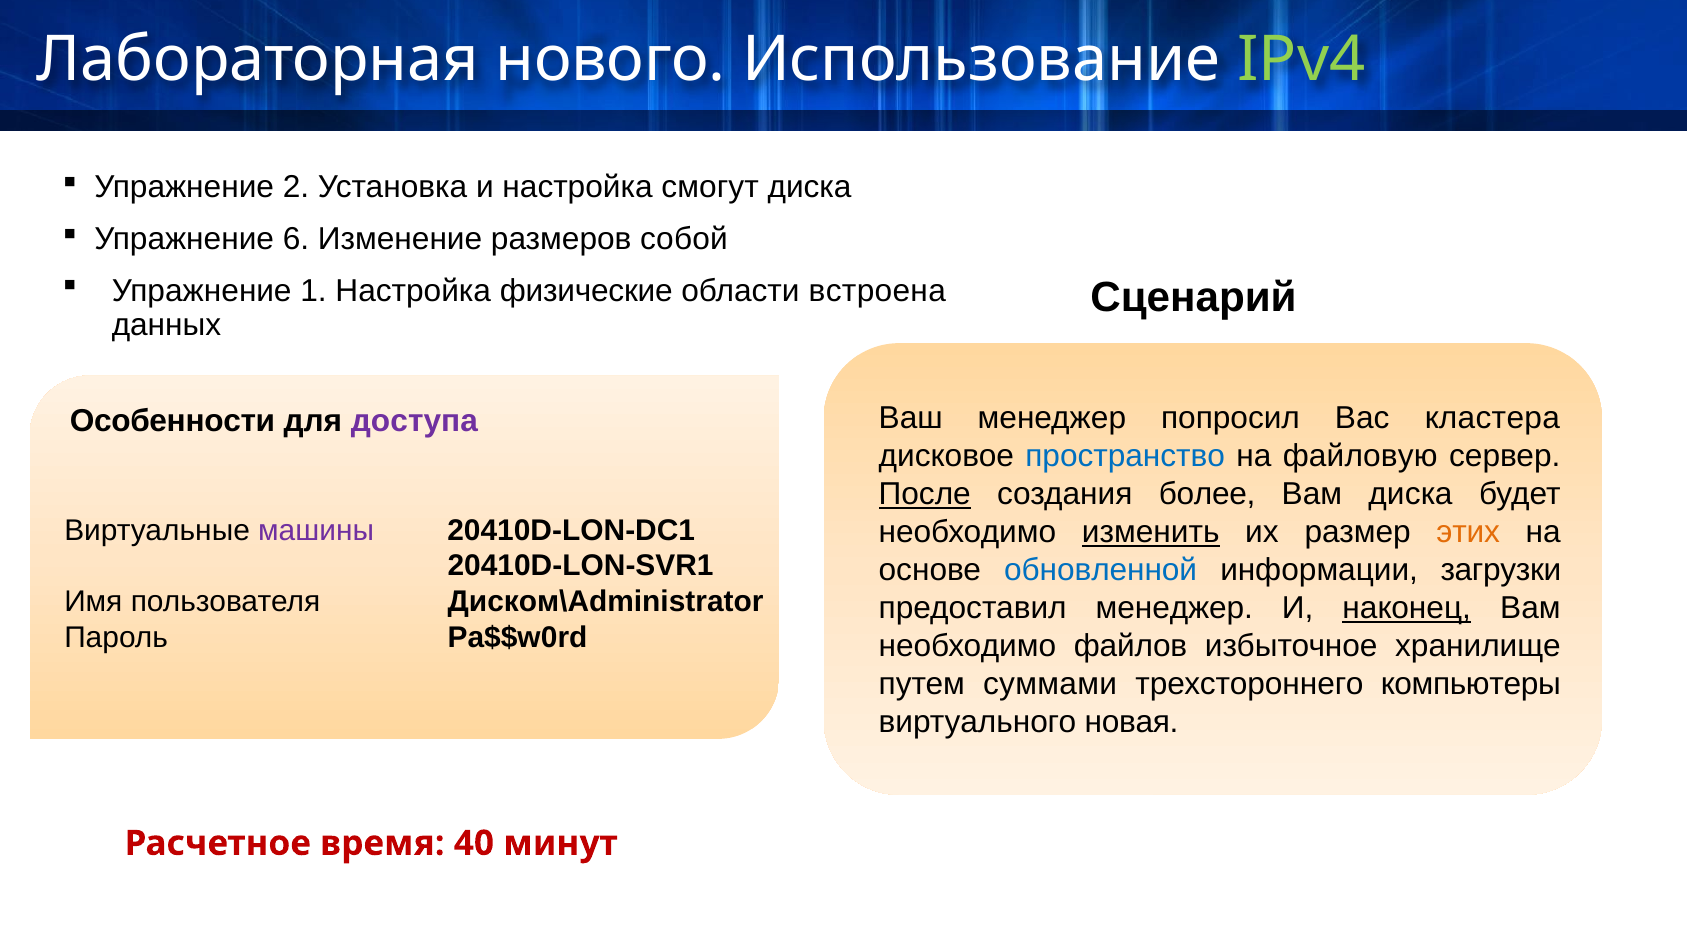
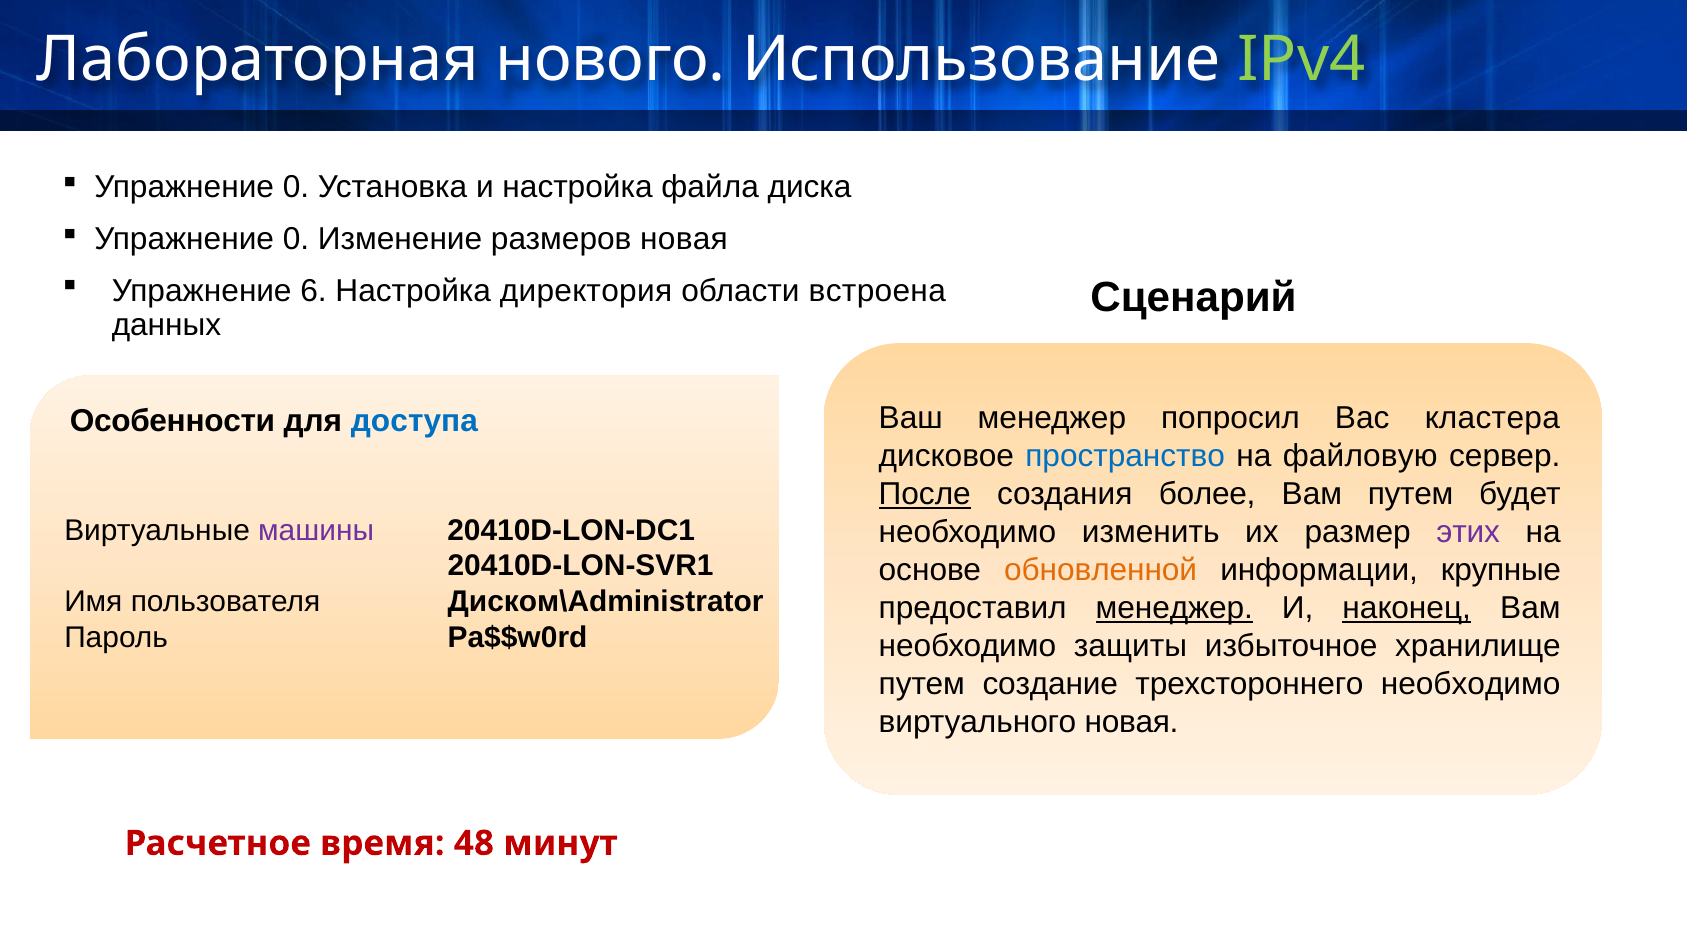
2: 2 -> 0 (296, 188)
смогут: смогут -> файла (710, 188)
6: 6 -> 0 (296, 239)
размеров собой: собой -> новая (684, 239)
1: 1 -> 6 (314, 291)
физические: физические -> директория (586, 291)
доступа colour: purple -> blue (414, 421)
Вам диска: диска -> путем (1411, 494)
изменить underline: present -> none (1151, 532)
этих colour: orange -> purple (1468, 532)
обновленной colour: blue -> orange (1101, 570)
загрузки: загрузки -> крупные (1501, 570)
менеджер underline: none -> present (1174, 608)
файлов: файлов -> защиты (1130, 646)
суммами: суммами -> создание (1050, 684)
трехстороннего компьютеры: компьютеры -> необходимо (1471, 684)
40: 40 -> 48 (474, 843)
